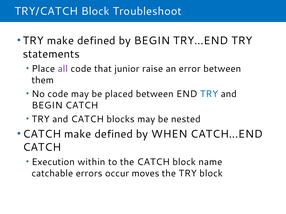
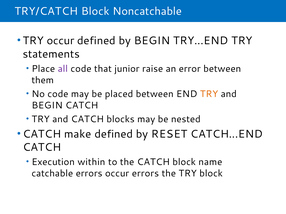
Troubleshoot: Troubleshoot -> Noncatchable (147, 11)
TRY make: make -> occur (61, 41)
TRY colour: blue -> orange (209, 94)
WHEN: WHEN -> RESET (169, 134)
occur moves: moves -> errors (145, 174)
